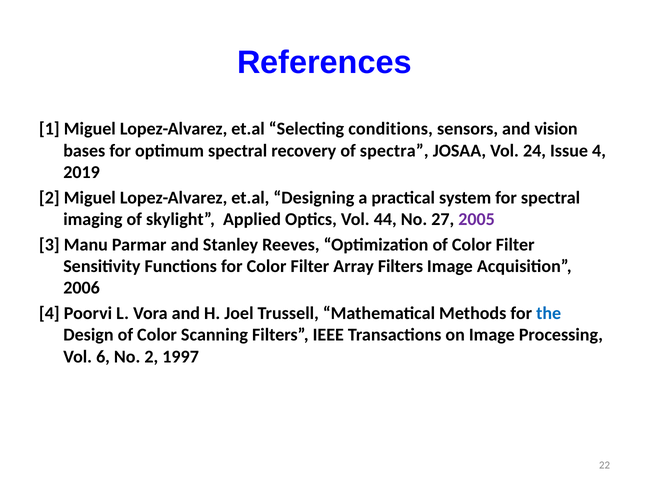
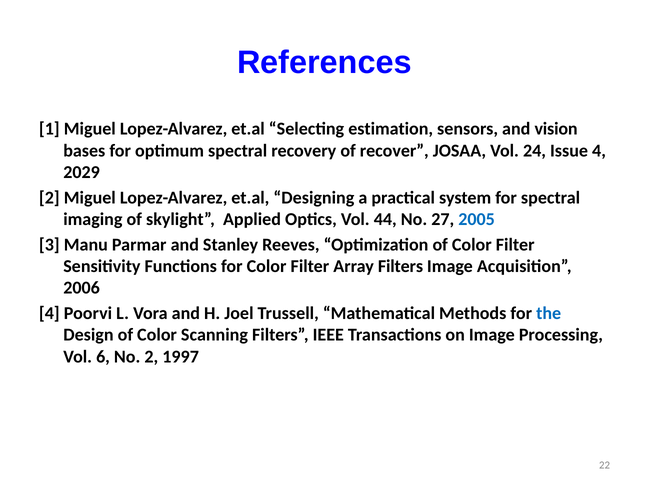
conditions: conditions -> estimation (391, 129)
spectra: spectra -> recover (394, 151)
2019: 2019 -> 2029 (82, 172)
2005 colour: purple -> blue (477, 219)
